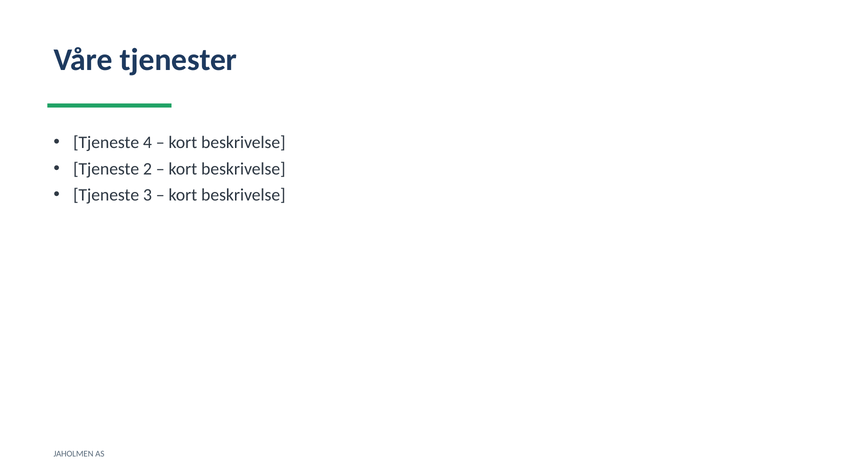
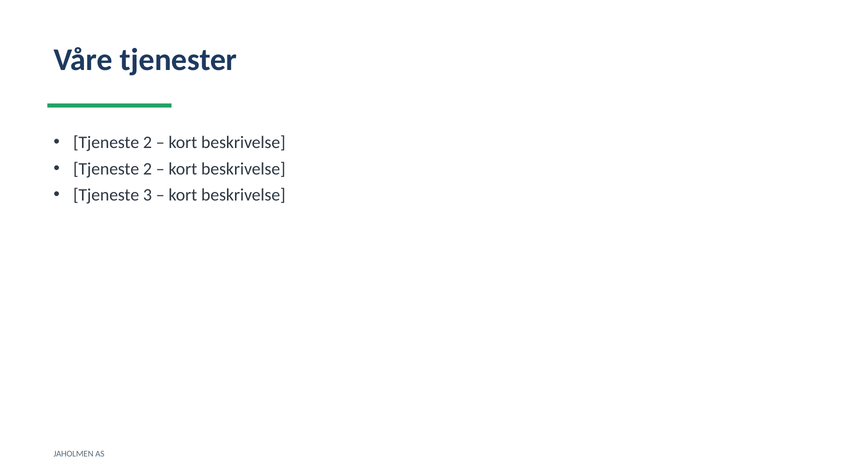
4: 4 -> 2 (147, 142)
